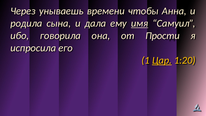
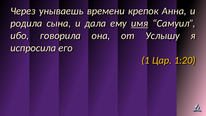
чтобы: чтобы -> крепок (143, 11)
Прости: Прости -> Услышу (163, 36)
Цар underline: present -> none (162, 60)
